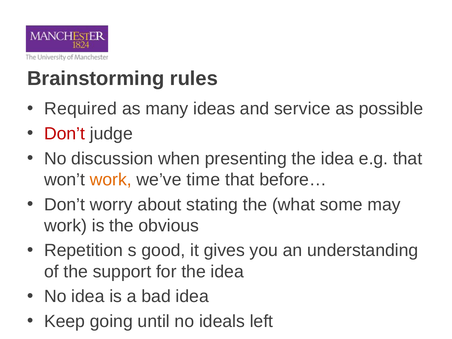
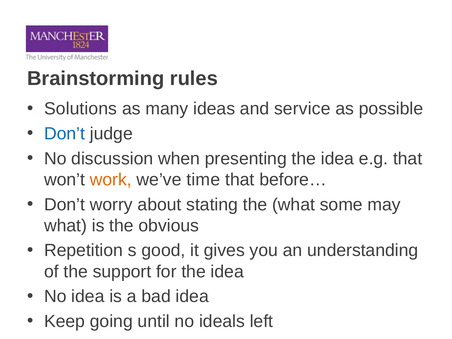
Required: Required -> Solutions (81, 109)
Don’t colour: red -> blue (65, 134)
work: work -> what (66, 226)
